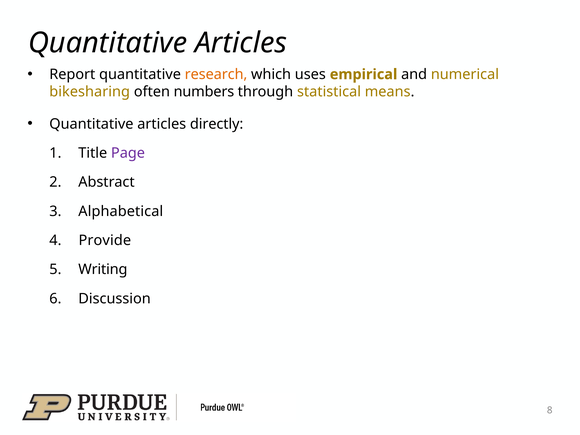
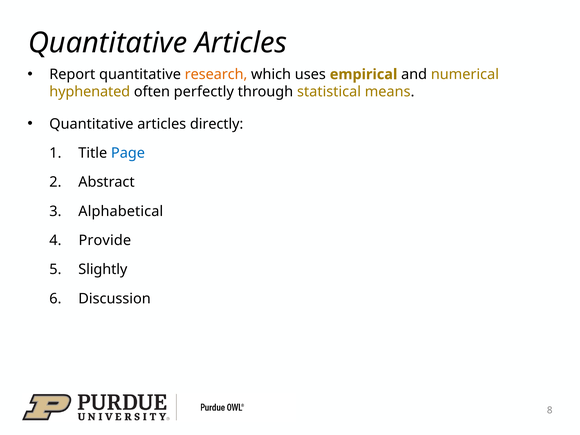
bikesharing: bikesharing -> hyphenated (90, 92)
numbers: numbers -> perfectly (204, 92)
Page colour: purple -> blue (128, 153)
Writing: Writing -> Slightly (103, 270)
